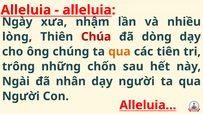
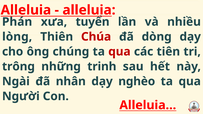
Ngày: Ngày -> Phán (17, 22)
nhậm: nhậm -> tuyển (93, 22)
qua colour: orange -> red (119, 52)
chốn: chốn -> trinh (102, 67)
dạy người: người -> nghèo (137, 81)
